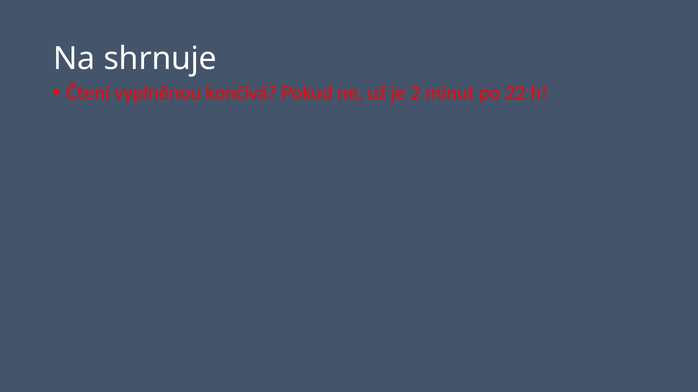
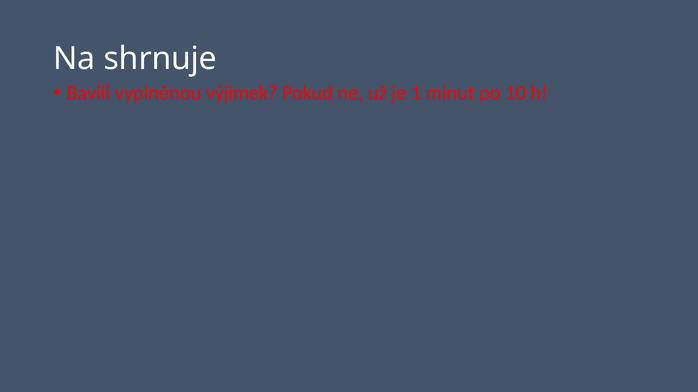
Čtení: Čtení -> Bavili (88, 93)
končívá: končívá -> výjimek (241, 93)
2: 2 -> 1 (416, 93)
22: 22 -> 10 (515, 93)
